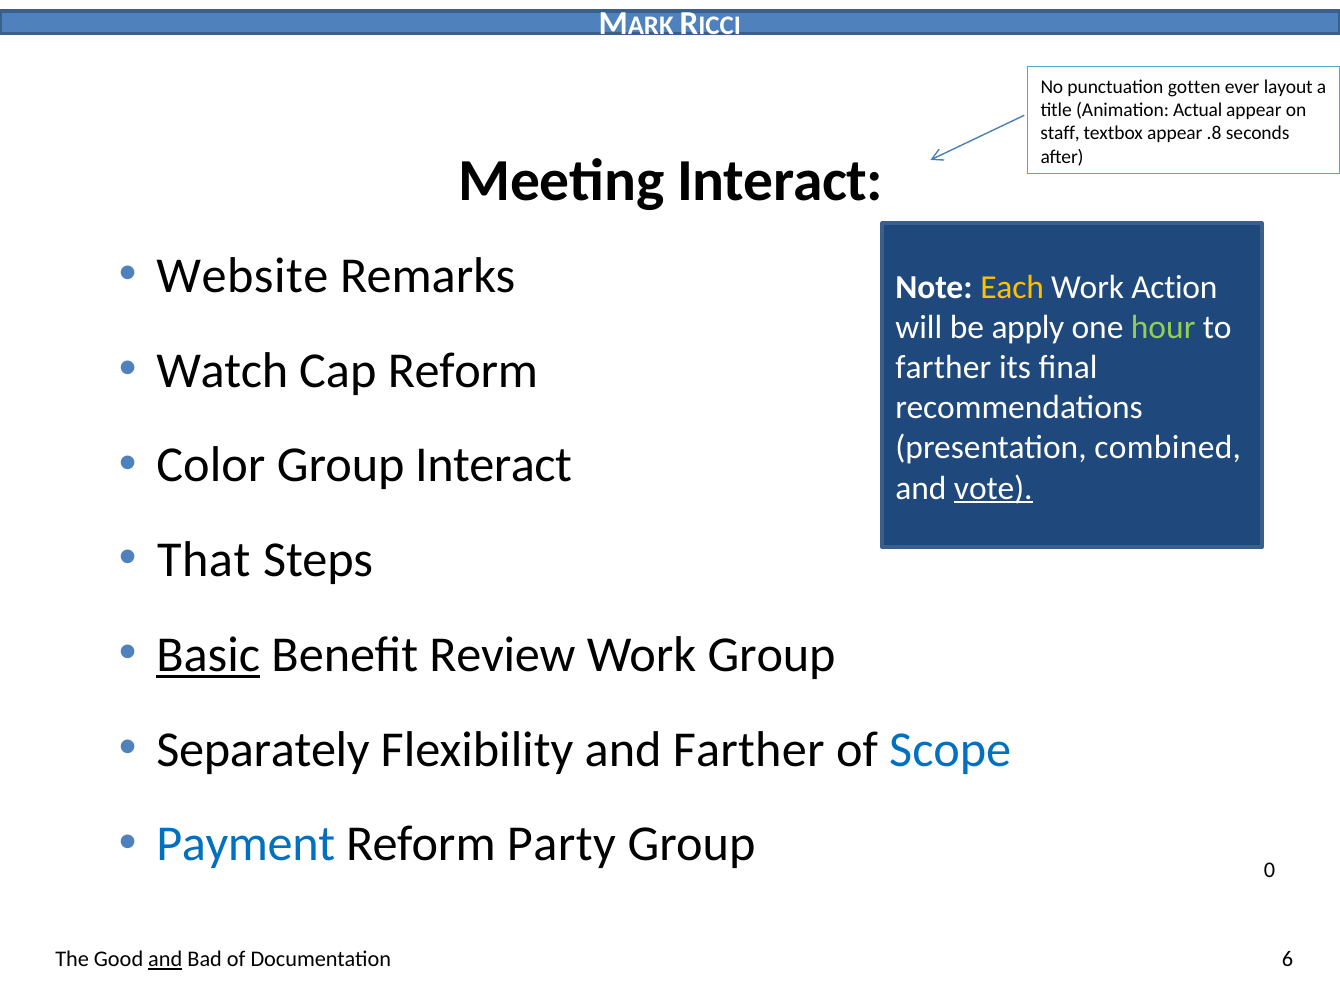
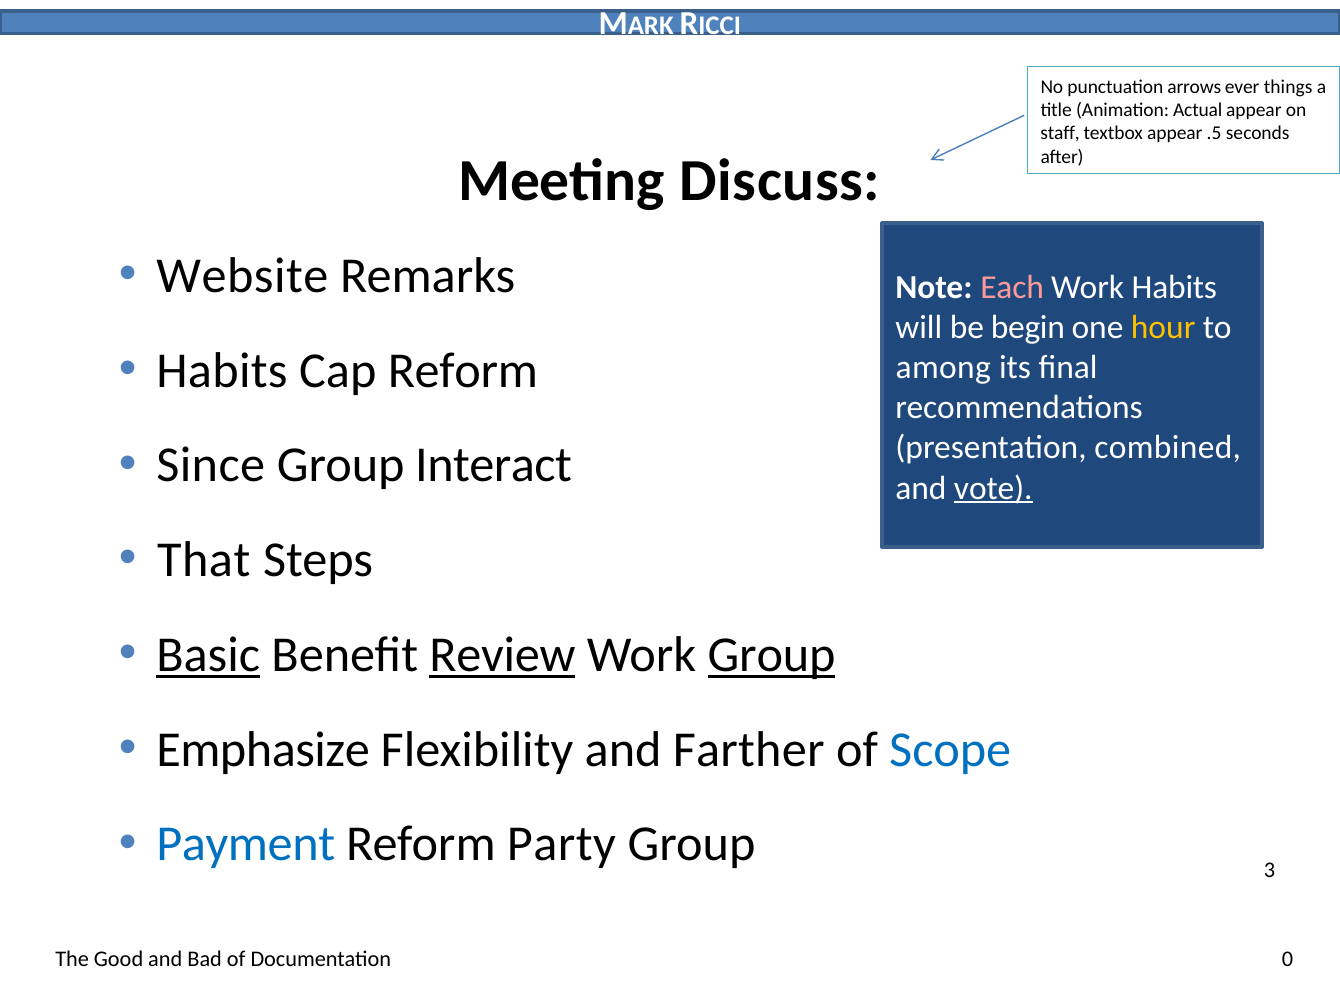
gotten: gotten -> arrows (1194, 87)
layout: layout -> things (1288, 87)
.8: .8 -> .5 (1214, 133)
Meeting Interact: Interact -> Discuss (780, 181)
Each colour: yellow -> pink (1012, 287)
Work Action: Action -> Habits (1174, 287)
apply: apply -> begin (1028, 327)
hour colour: light green -> yellow (1163, 327)
Watch: Watch -> Habits (222, 370)
farther: farther -> among (943, 367)
Color: Color -> Since (211, 465)
Review underline: none -> present (503, 655)
Group underline: none -> present (772, 655)
Separately: Separately -> Emphasize (263, 749)
0: 0 -> 3 (1270, 870)
and underline: present -> none (165, 960)
6: 6 -> 0 (1288, 959)
